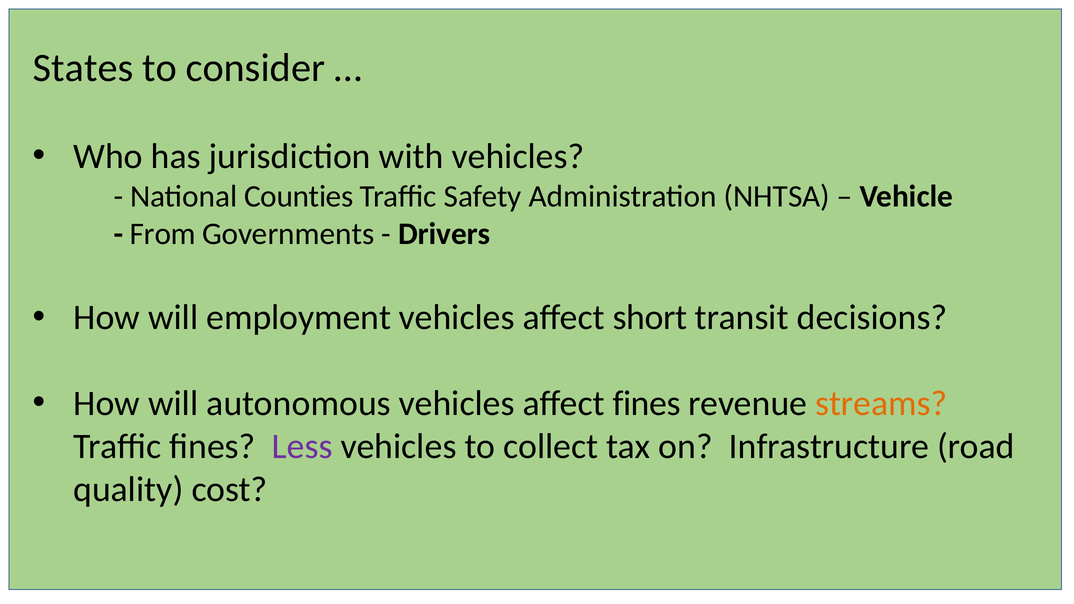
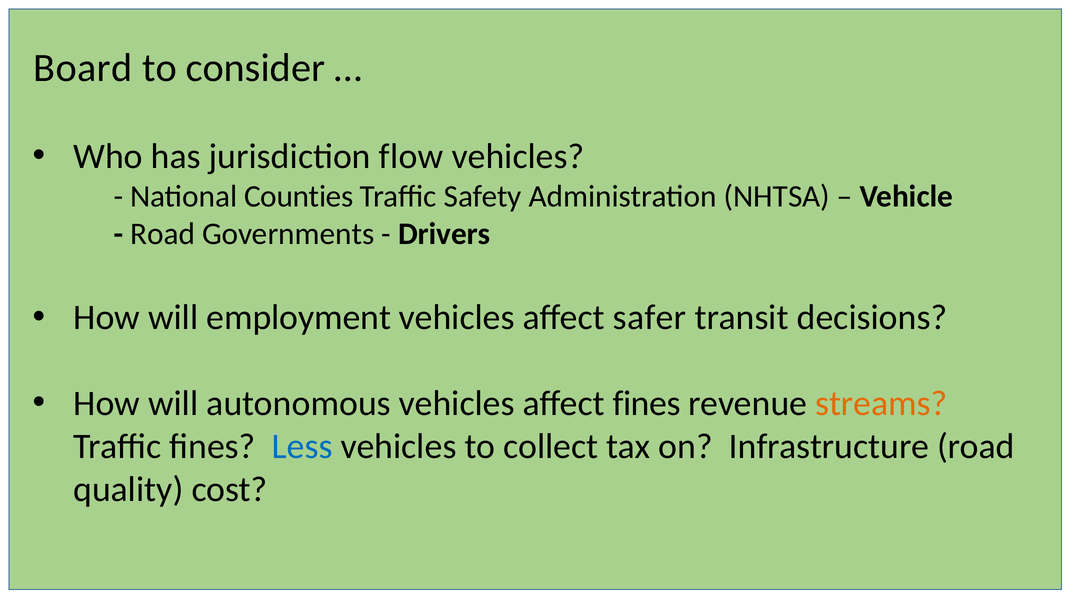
States: States -> Board (83, 68)
with: with -> flow (411, 156)
From: From -> Road (163, 234)
short: short -> safer (650, 318)
Less colour: purple -> blue (302, 447)
